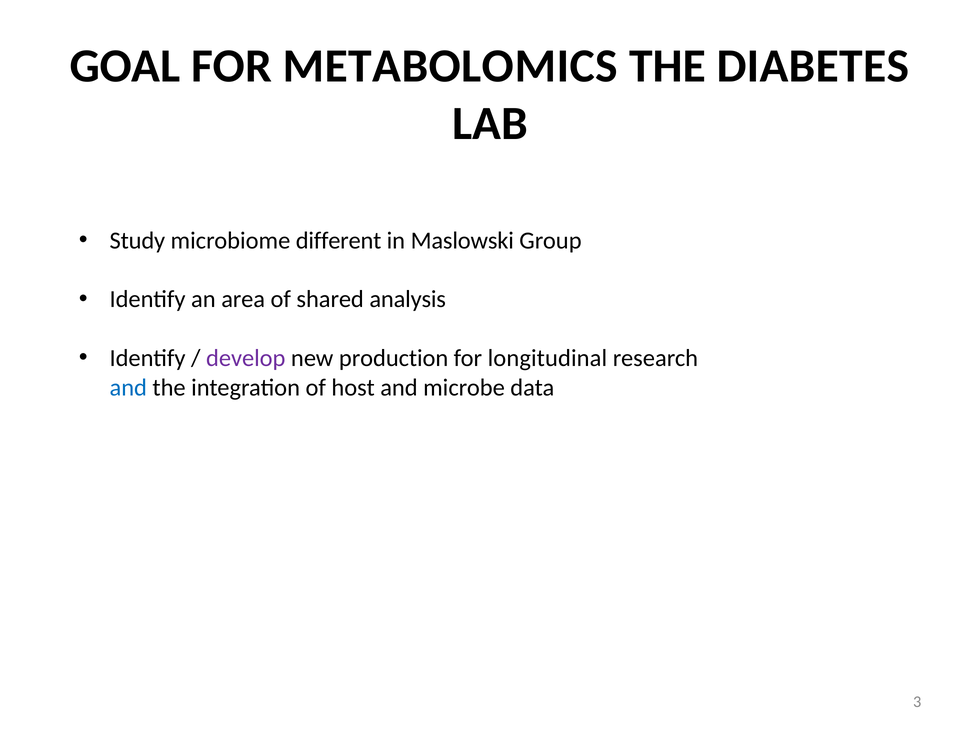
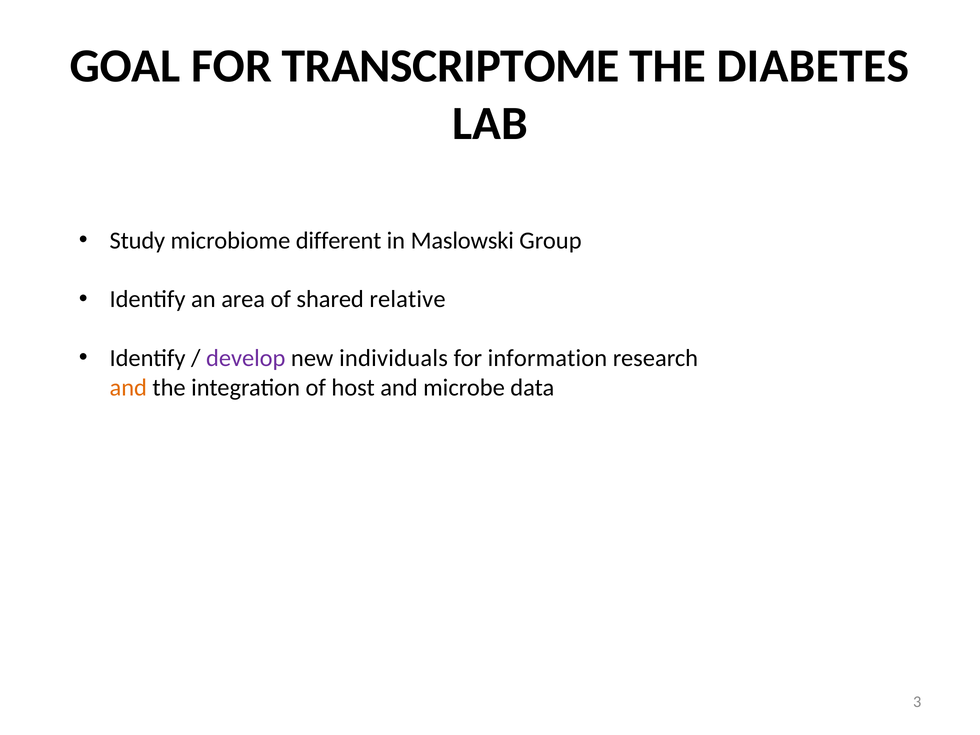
METABOLOMICS: METABOLOMICS -> TRANSCRIPTOME (451, 66)
analysis: analysis -> relative (408, 299)
production: production -> individuals (393, 358)
longitudinal: longitudinal -> information (547, 358)
and colour: blue -> orange (128, 388)
